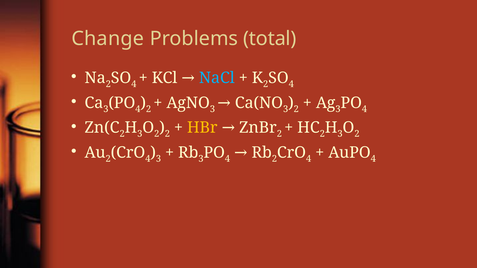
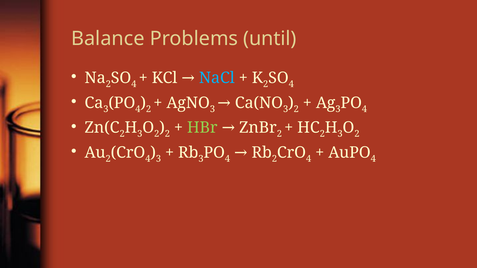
Change: Change -> Balance (108, 39)
total: total -> until (270, 39)
HBr colour: yellow -> light green (202, 128)
